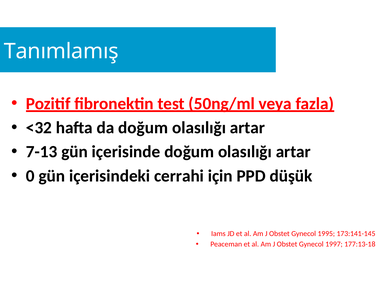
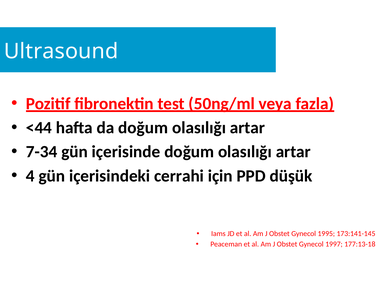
Tanımlamış: Tanımlamış -> Ultrasound (61, 51)
<32: <32 -> <44 (39, 128)
7-13: 7-13 -> 7-34 (42, 152)
0: 0 -> 4 (30, 176)
